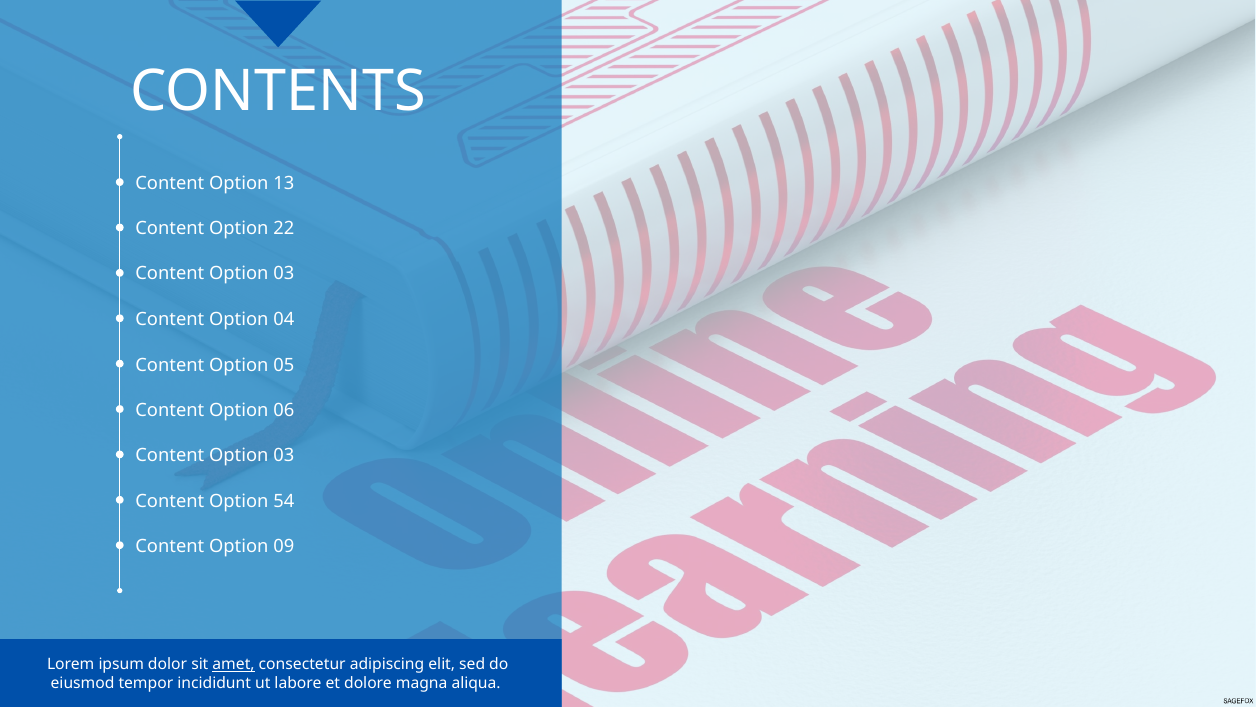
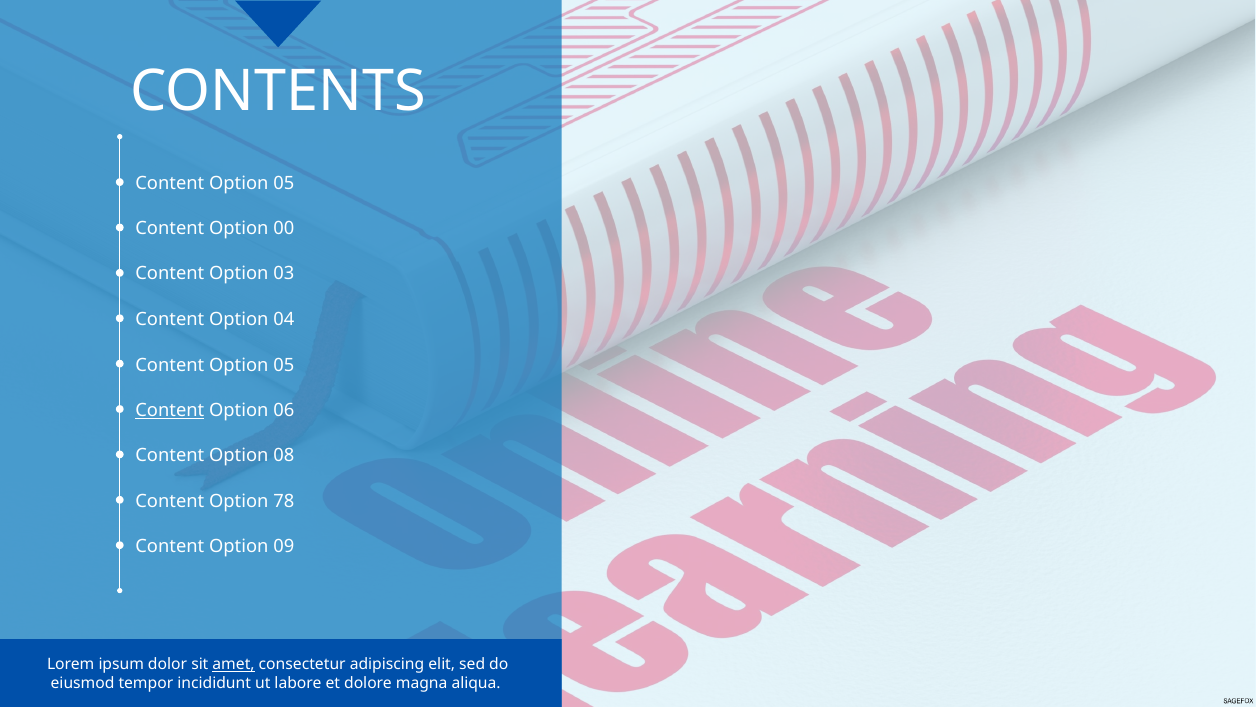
13: 13 -> 05 (284, 183)
22: 22 -> 00 (284, 229)
Content underline: none -> present (170, 410)
03: 03 -> 08 (284, 455)
54: 54 -> 78 (284, 501)
